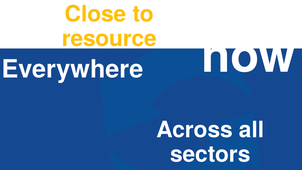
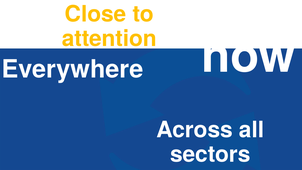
resource: resource -> attention (109, 39)
